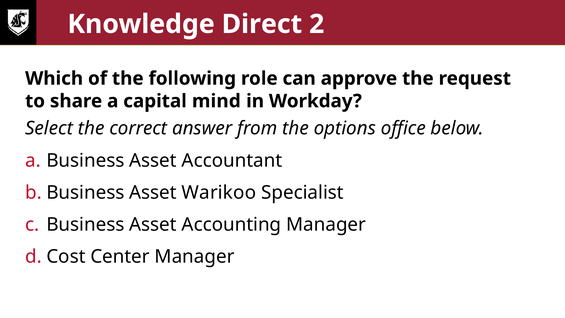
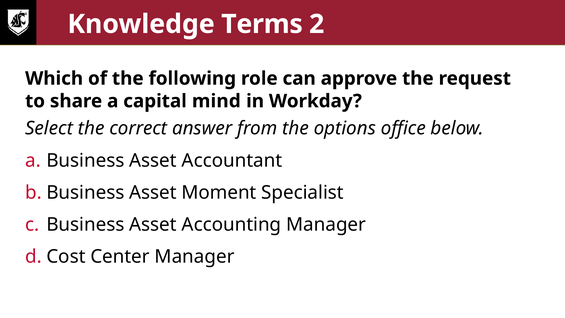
Direct: Direct -> Terms (262, 24)
Warikoo: Warikoo -> Moment (219, 192)
